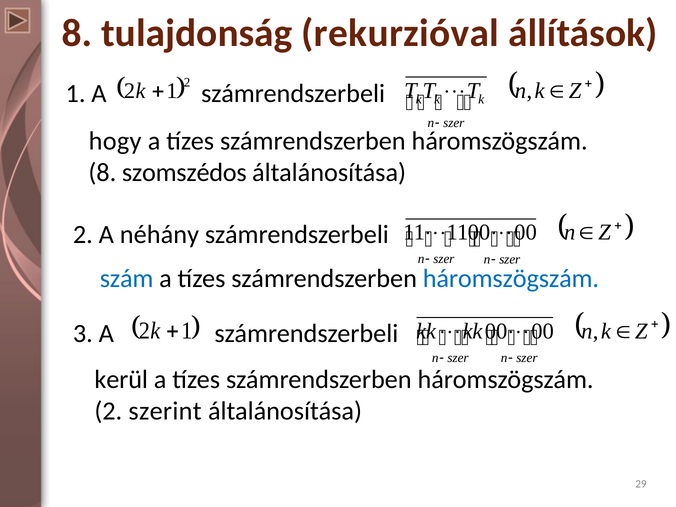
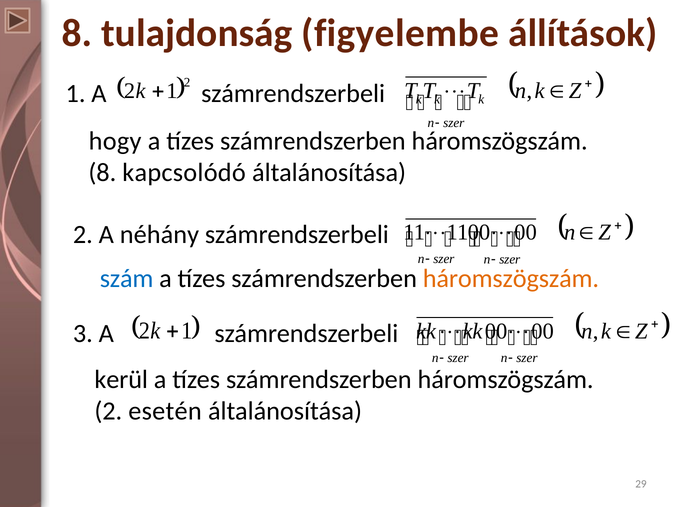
rekurzióval: rekurzióval -> figyelembe (400, 33)
szomszédos: szomszédos -> kapcsolódó (184, 173)
háromszögszám colour: blue -> orange (511, 278)
szerint: szerint -> esetén (165, 411)
